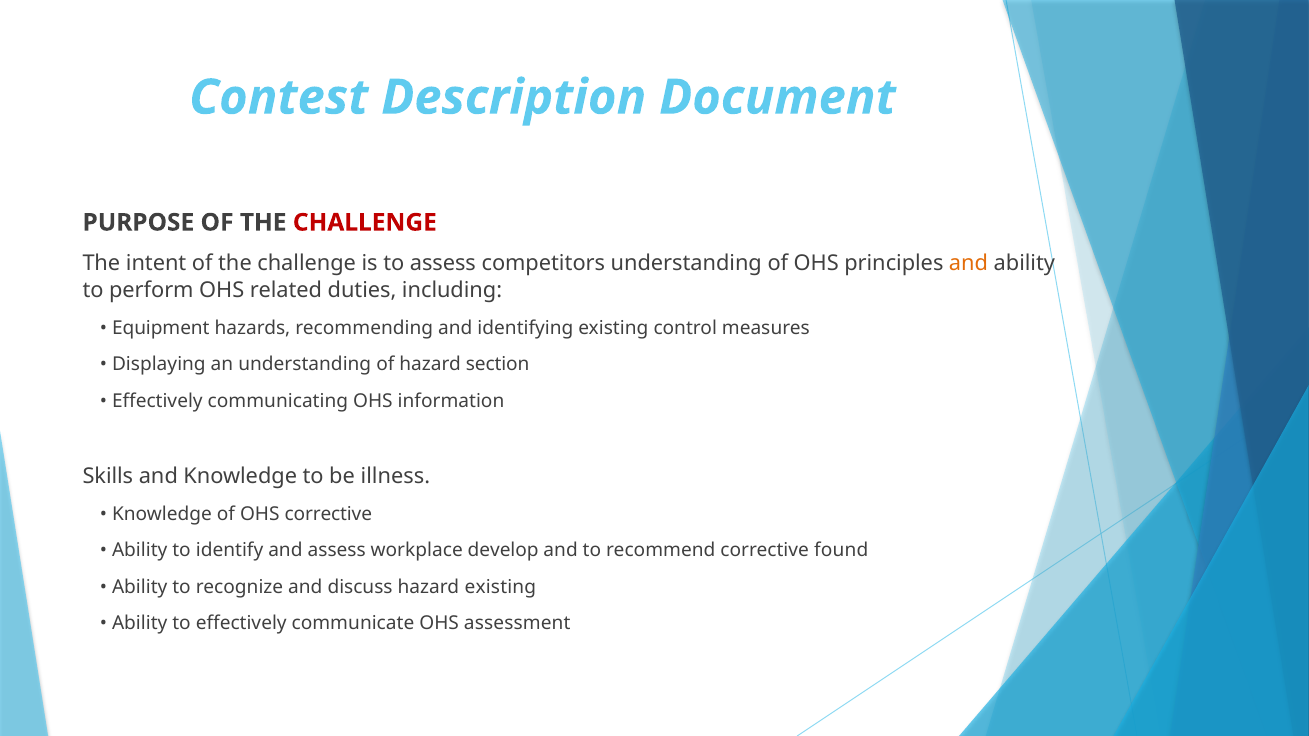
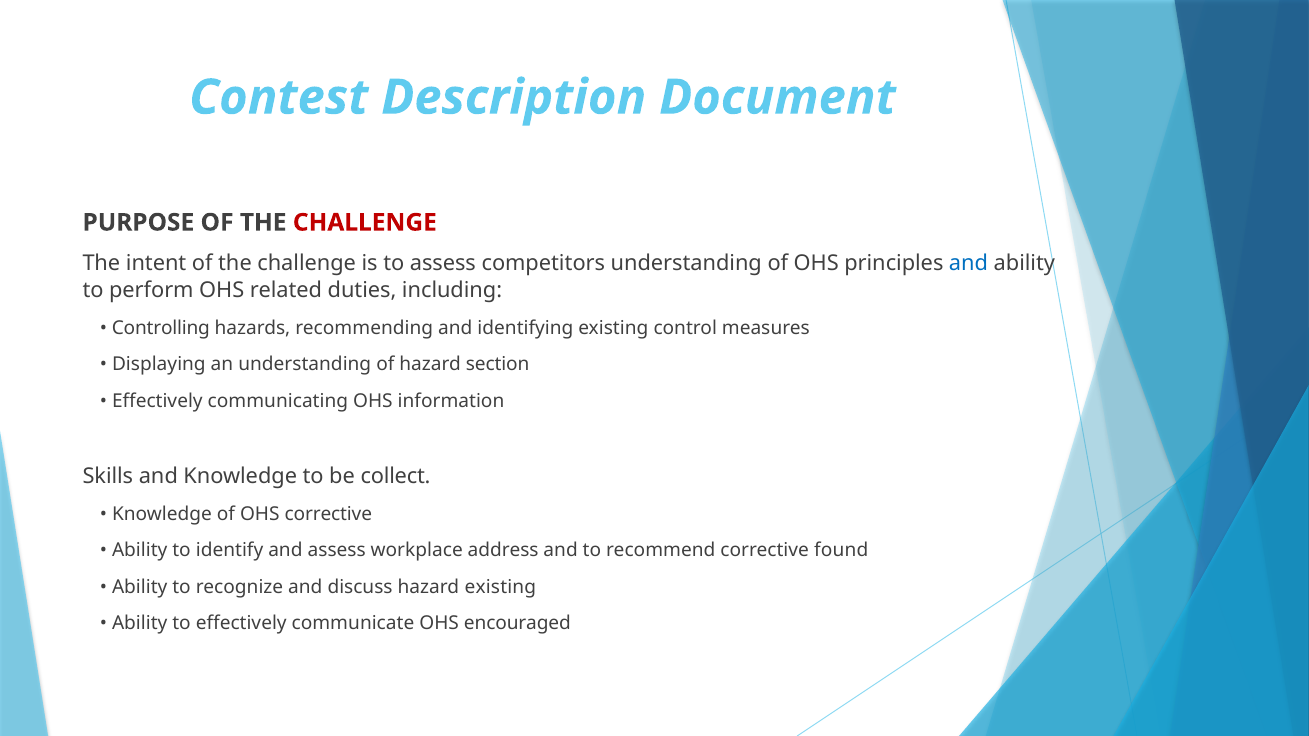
and colour: orange -> blue (969, 264)
Equipment: Equipment -> Controlling (161, 328)
illness: illness -> collect (396, 476)
develop: develop -> address (503, 551)
assessment: assessment -> encouraged (517, 624)
